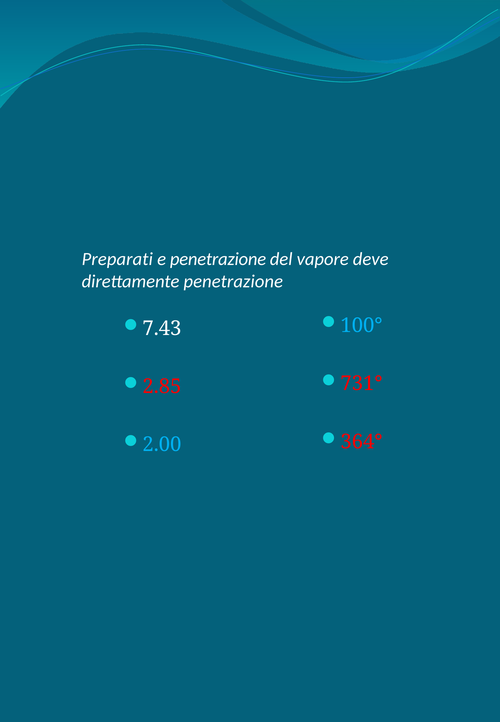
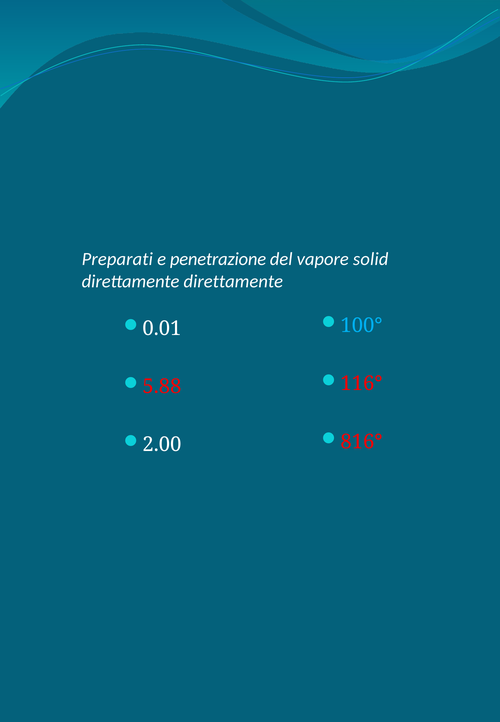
deve: deve -> solid (371, 259)
direttamente penetrazione: penetrazione -> direttamente (233, 281)
7.43: 7.43 -> 0.01 (162, 329)
731°: 731° -> 116° (361, 384)
2.85: 2.85 -> 5.88 (162, 387)
364°: 364° -> 816° (361, 442)
2.00 colour: light blue -> white (162, 445)
